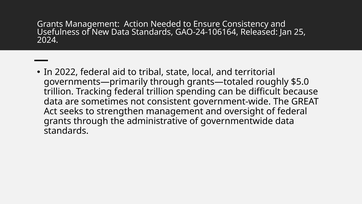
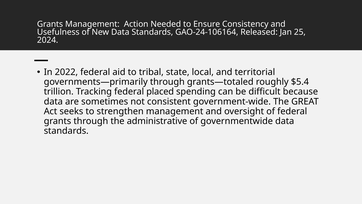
$5.0: $5.0 -> $5.4 (300, 82)
federal trillion: trillion -> placed (160, 92)
